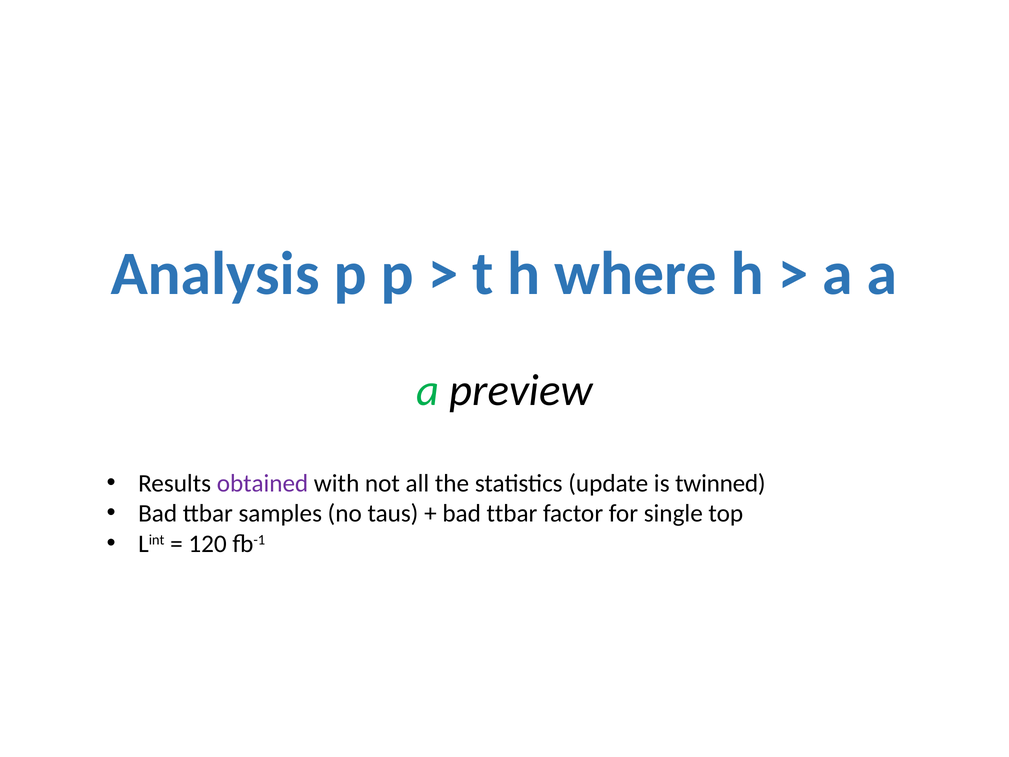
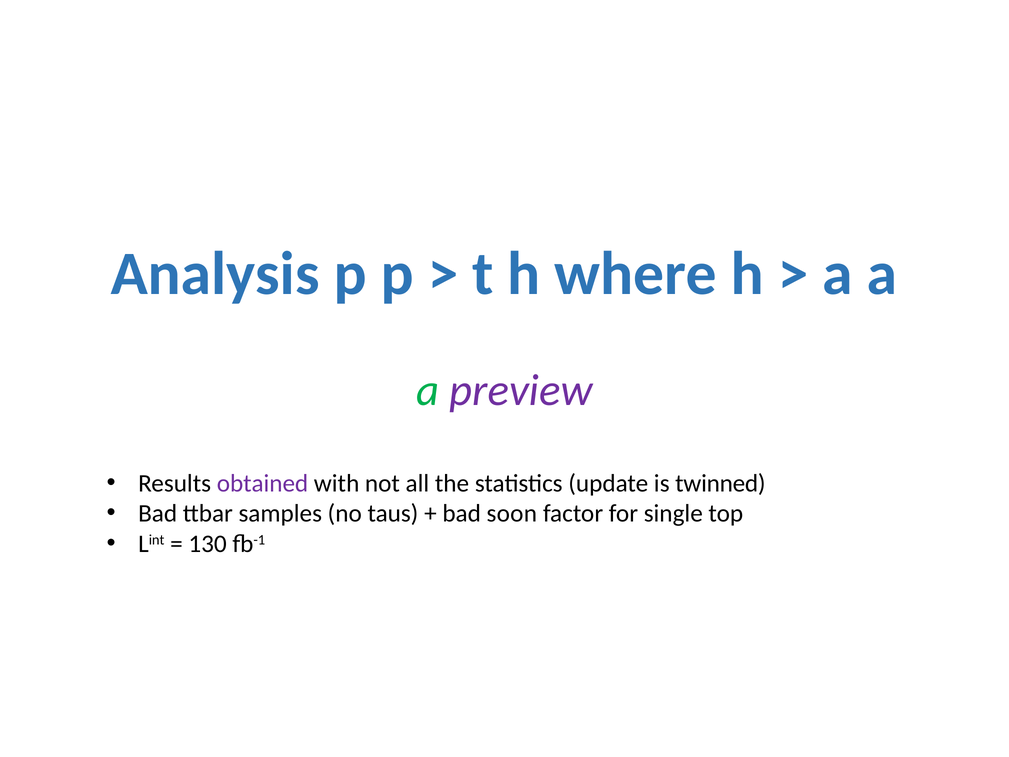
preview colour: black -> purple (521, 390)
ttbar: ttbar -> soon (512, 513)
120: 120 -> 130 (208, 544)
